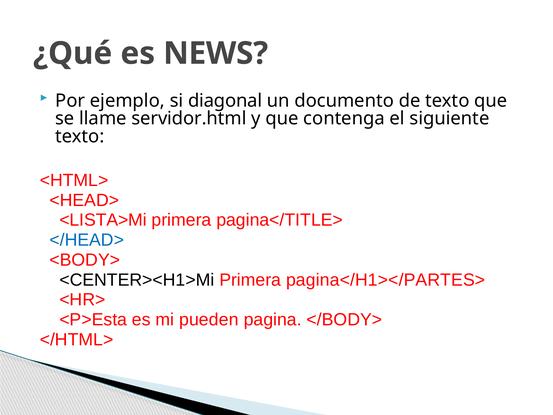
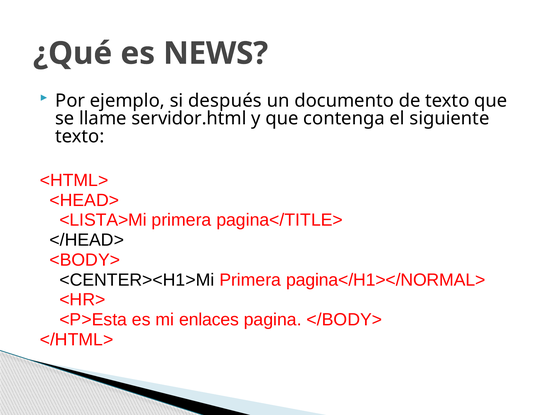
diagonal: diagonal -> después (225, 101)
</HEAD> colour: blue -> black (87, 240)
pagina</H1></PARTES>: pagina</H1></PARTES> -> pagina</H1></NORMAL> (386, 280)
pueden: pueden -> enlaces (209, 319)
